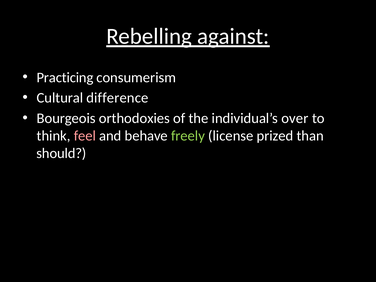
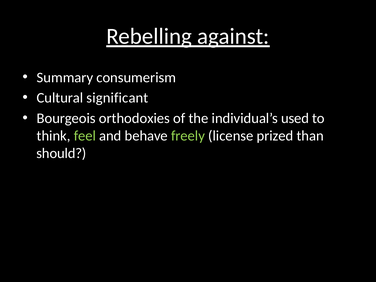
Practicing: Practicing -> Summary (65, 77)
difference: difference -> significant (117, 98)
over: over -> used (295, 118)
feel colour: pink -> light green (85, 136)
